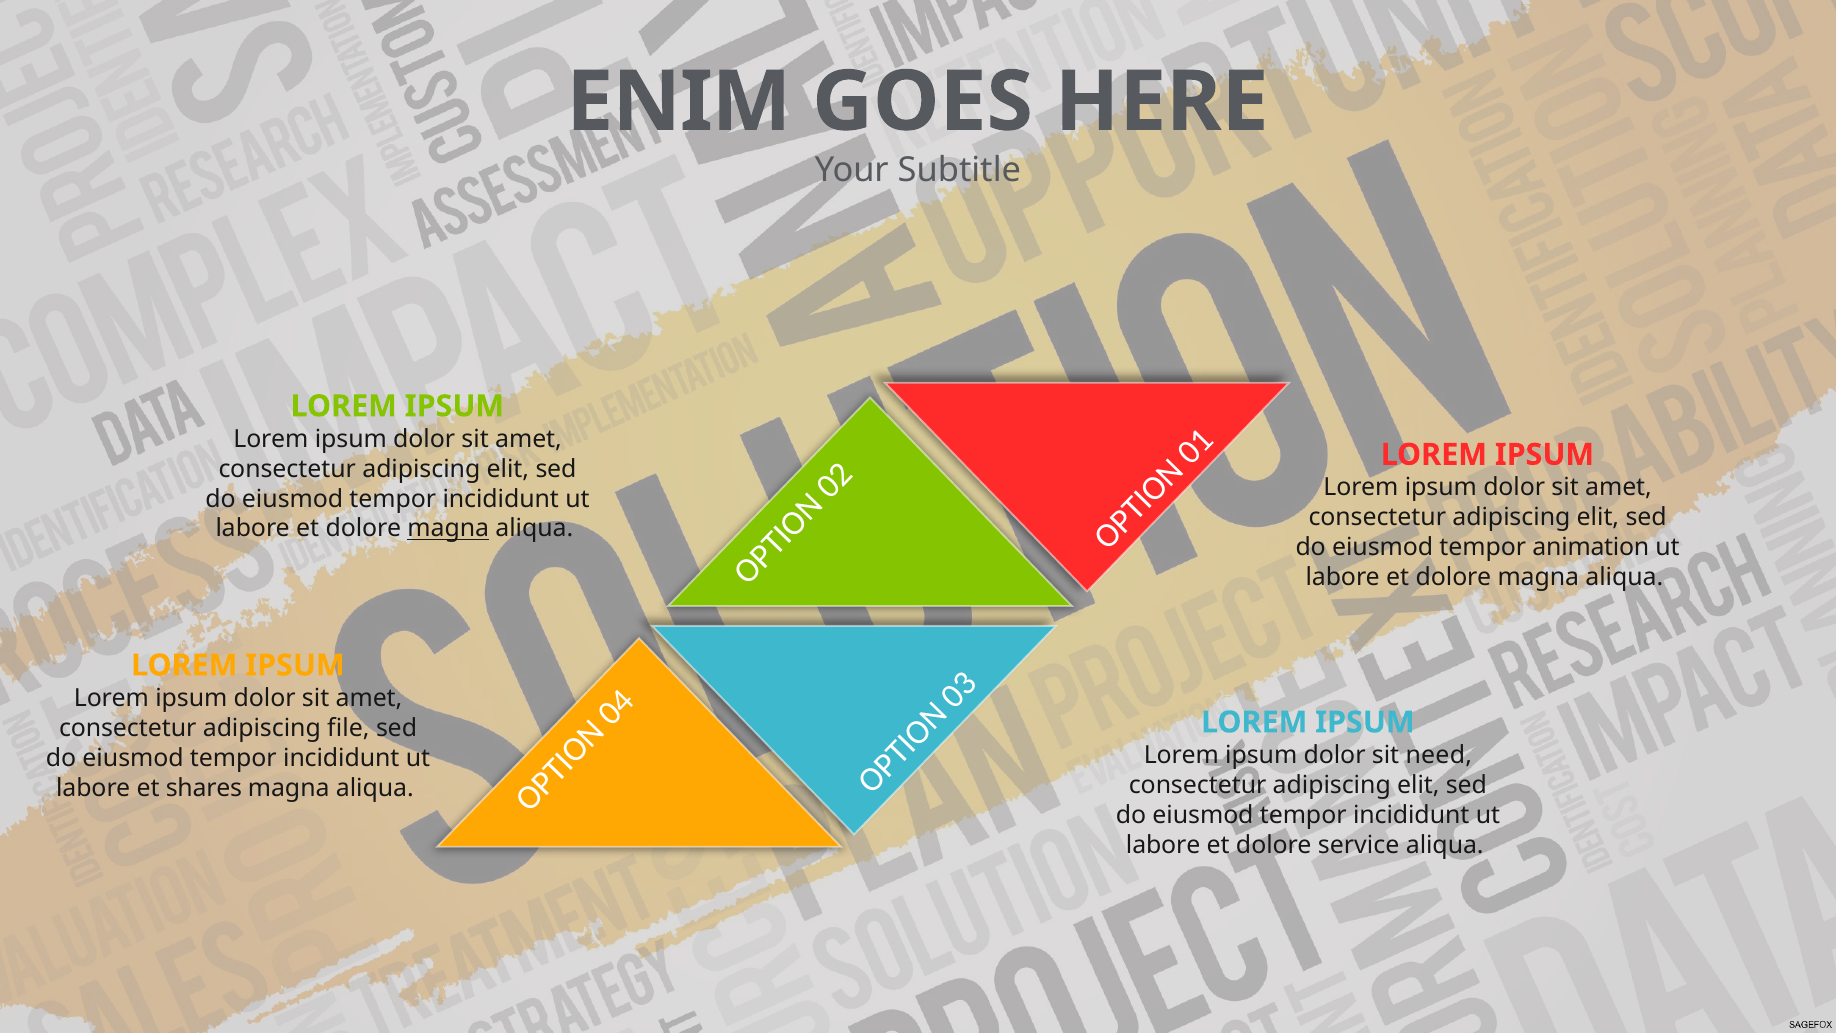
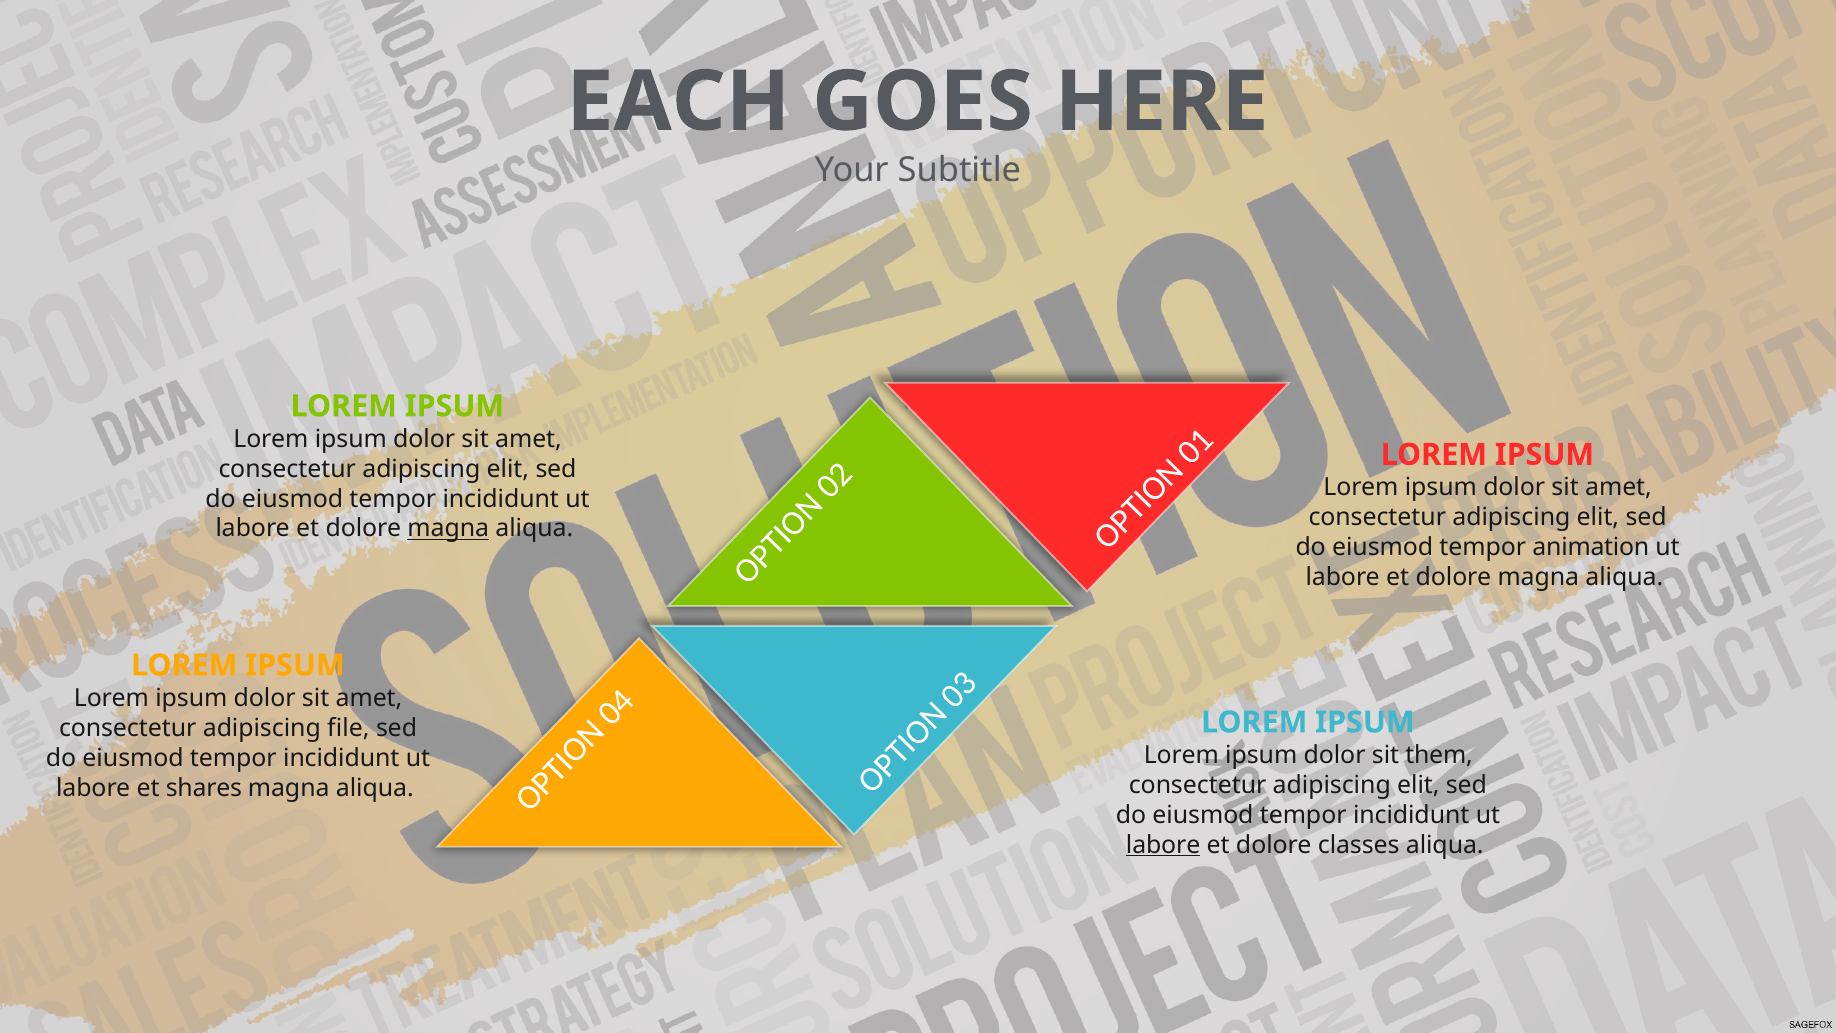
ENIM: ENIM -> EACH (678, 102)
need: need -> them (1439, 755)
labore underline: none -> present (1163, 845)
service: service -> classes (1359, 845)
